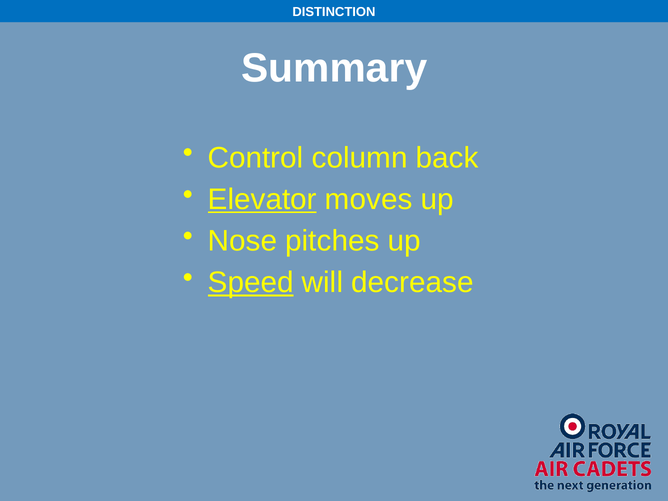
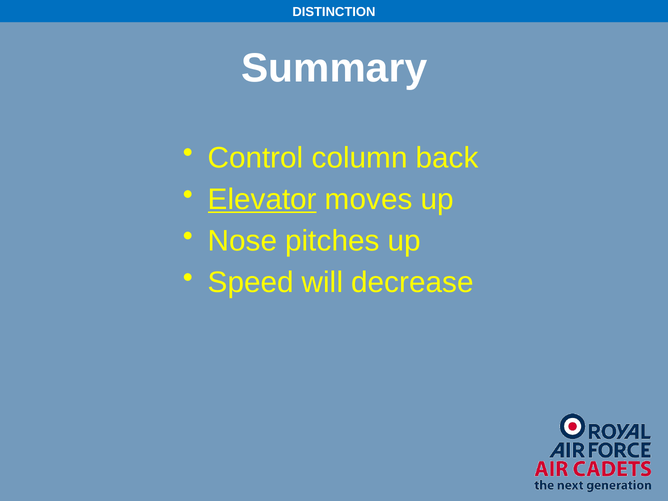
Speed underline: present -> none (251, 283)
